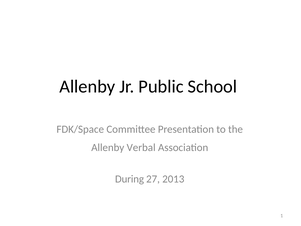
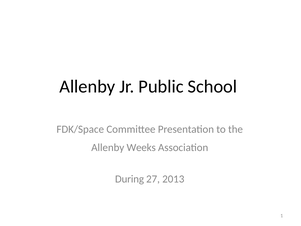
Verbal: Verbal -> Weeks (141, 147)
